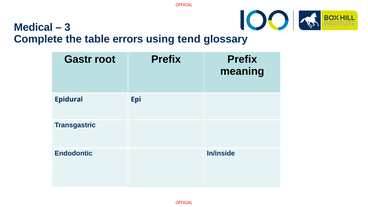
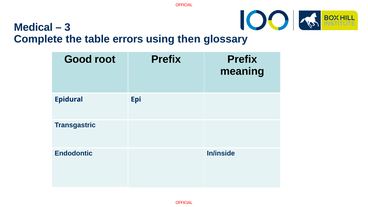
tend: tend -> then (189, 39)
Gastr: Gastr -> Good (78, 59)
